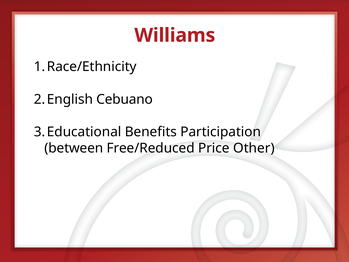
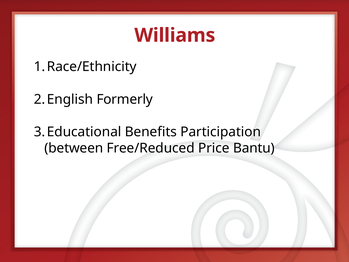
Cebuano: Cebuano -> Formerly (125, 99)
Other: Other -> Bantu (254, 148)
